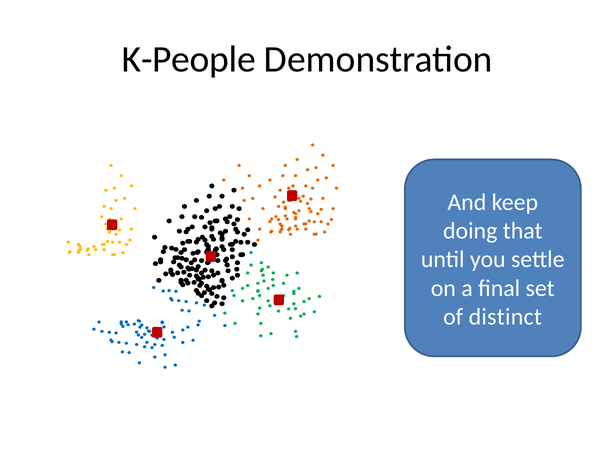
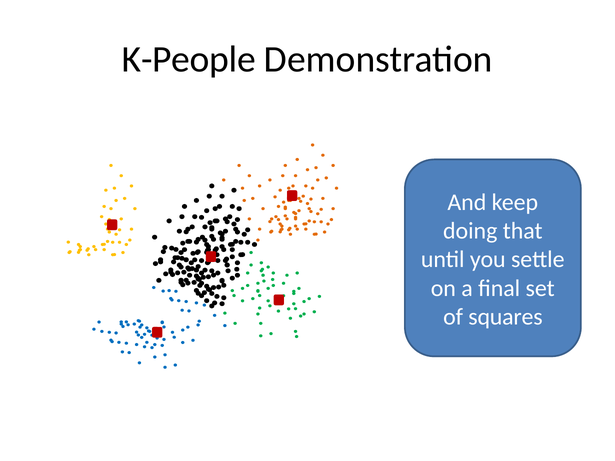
distinct: distinct -> squares (506, 317)
